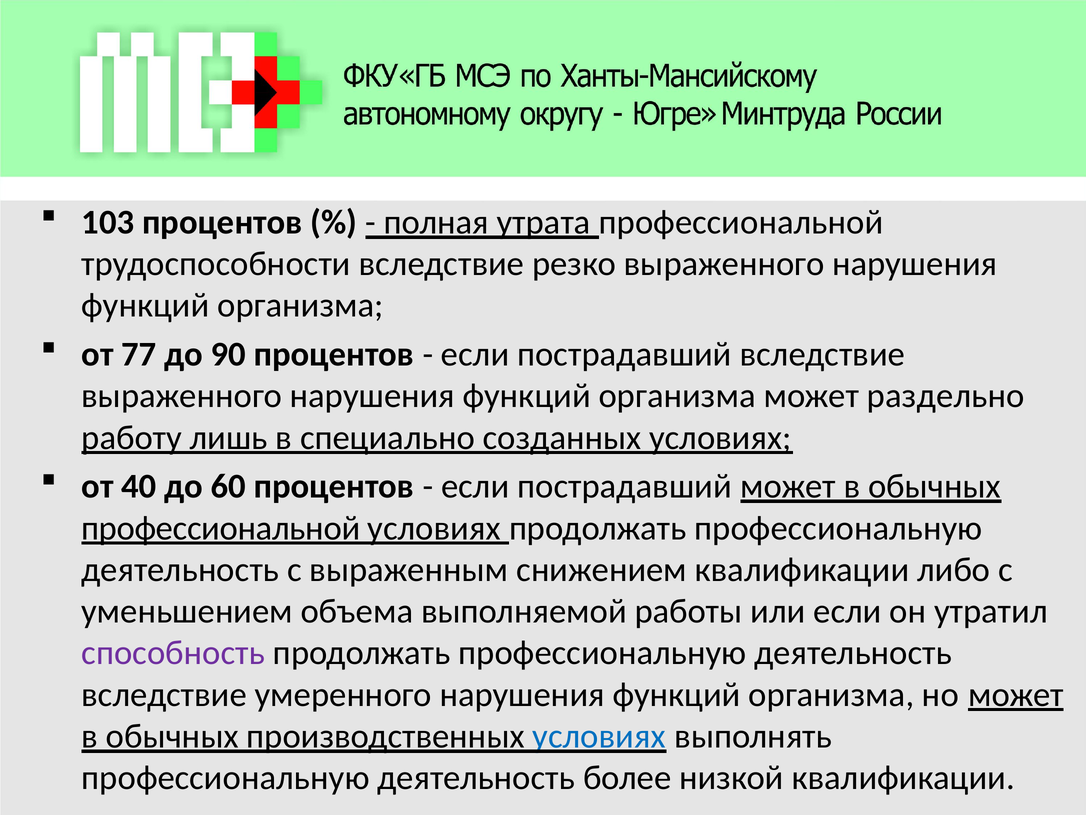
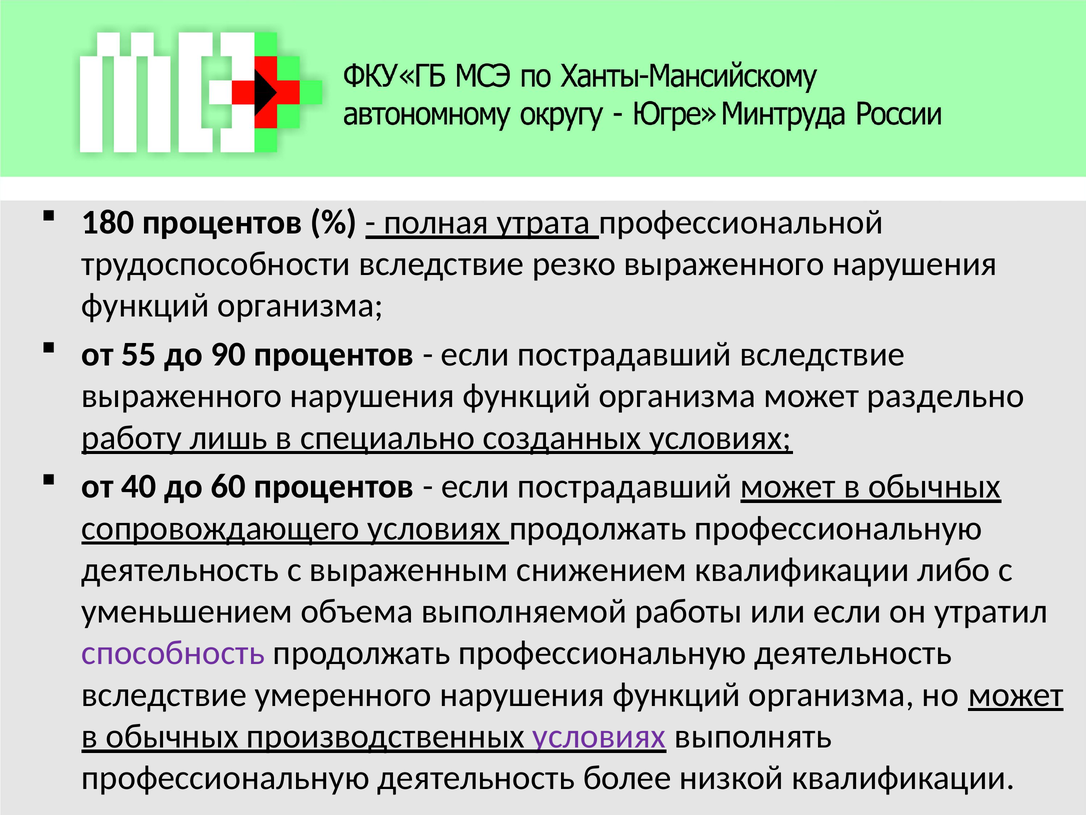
103: 103 -> 180 (108, 222)
77: 77 -> 55 (139, 354)
профессиональной: профессиональной -> сопровождающего (221, 528)
условиях colour: blue -> purple (599, 736)
